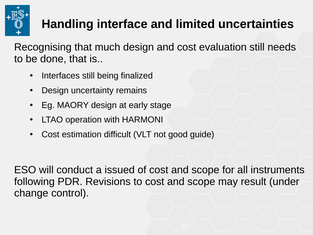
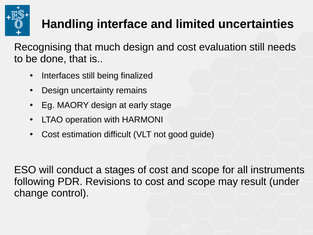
issued: issued -> stages (120, 170)
